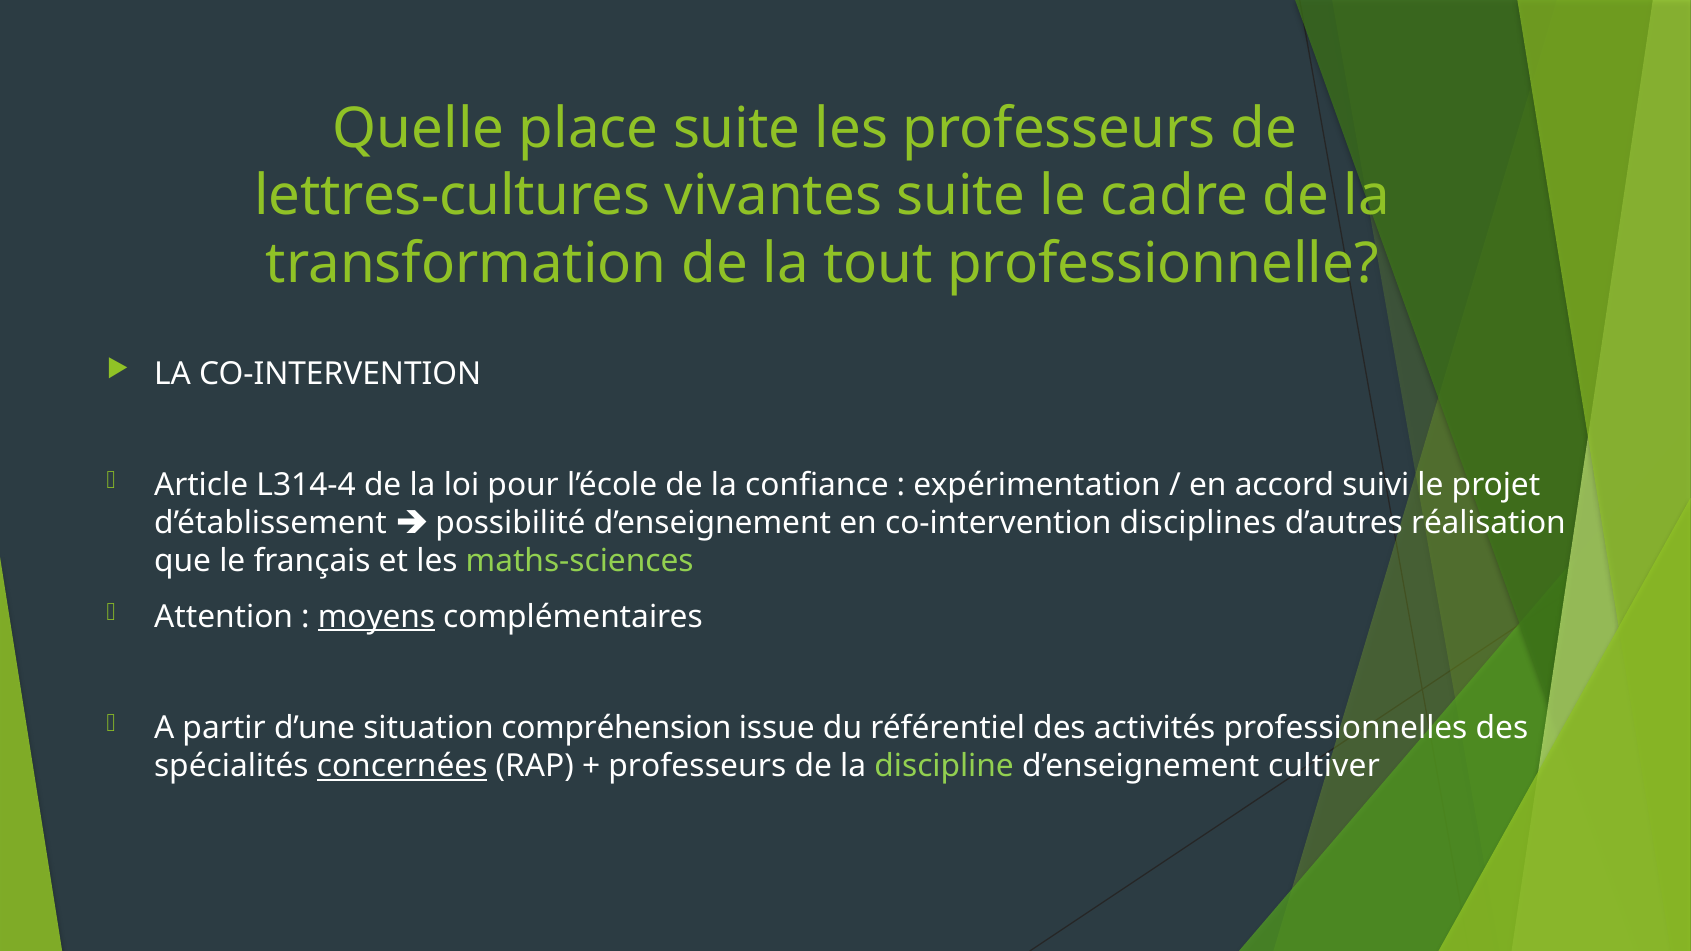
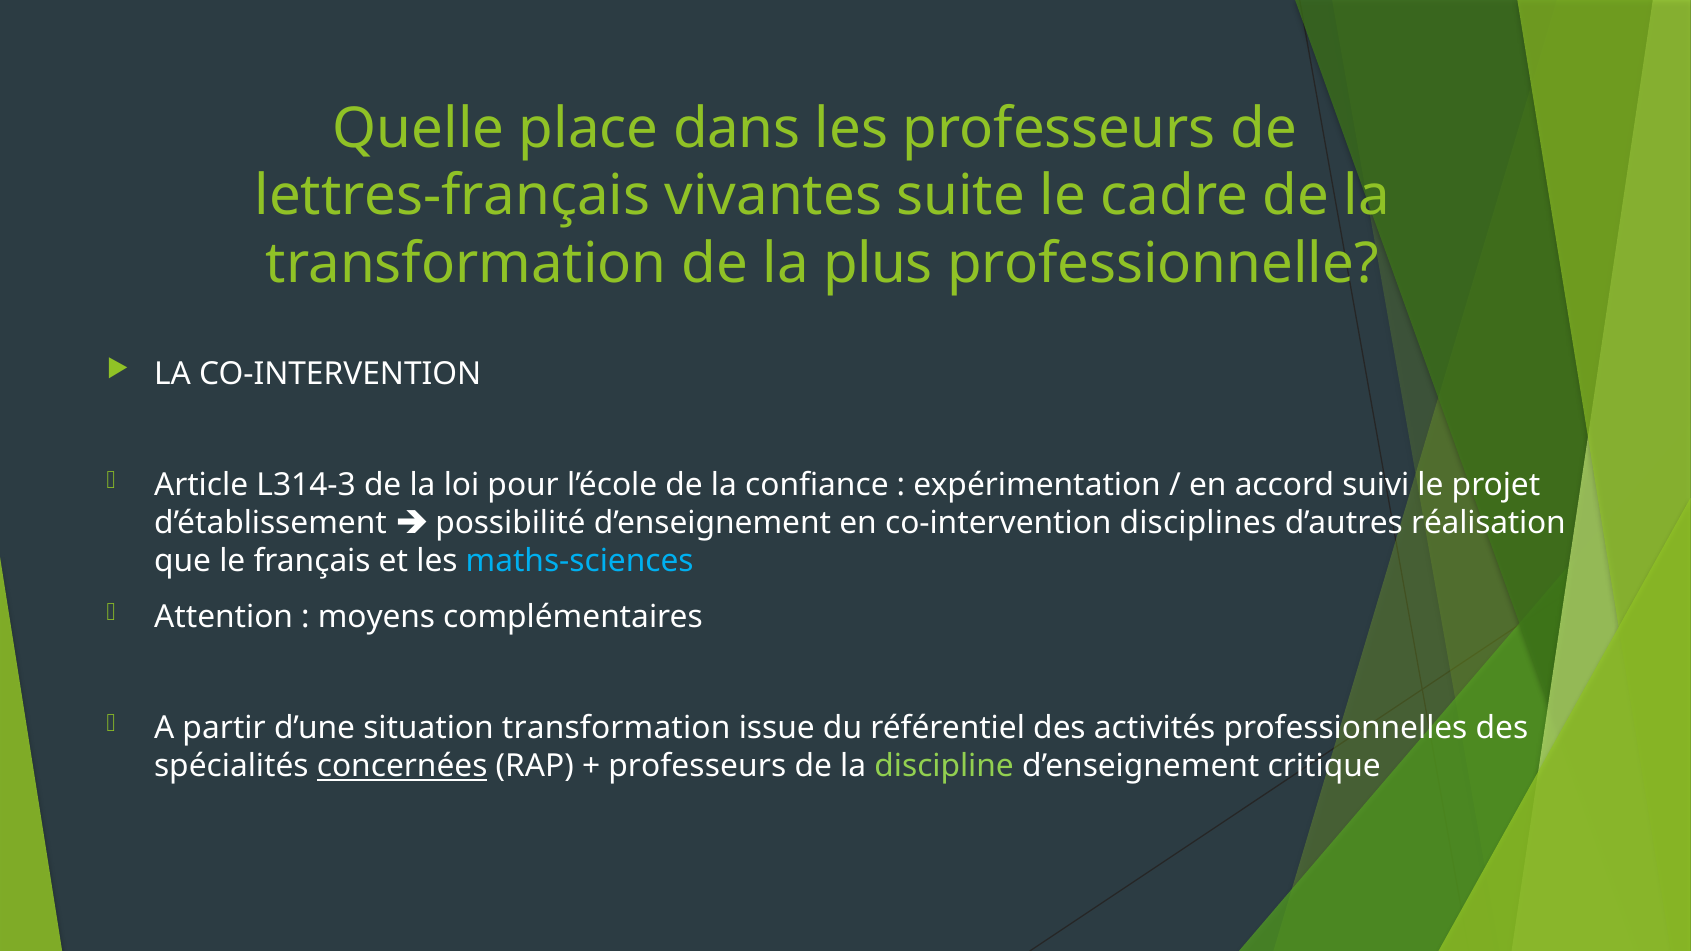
place suite: suite -> dans (737, 129)
lettres-cultures: lettres-cultures -> lettres-français (452, 196)
tout: tout -> plus (878, 264)
L314-4: L314-4 -> L314-3 (306, 485)
maths-sciences colour: light green -> light blue (580, 561)
moyens underline: present -> none (376, 617)
situation compréhension: compréhension -> transformation (616, 728)
cultiver: cultiver -> critique (1324, 766)
